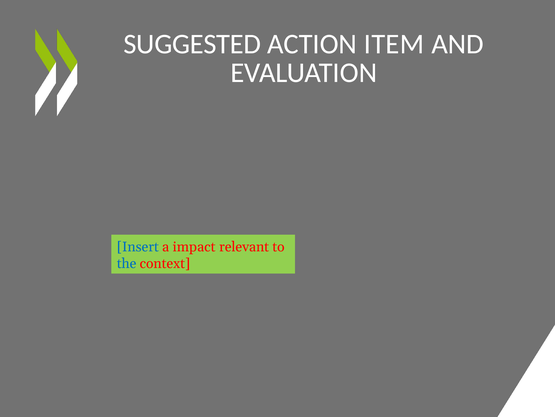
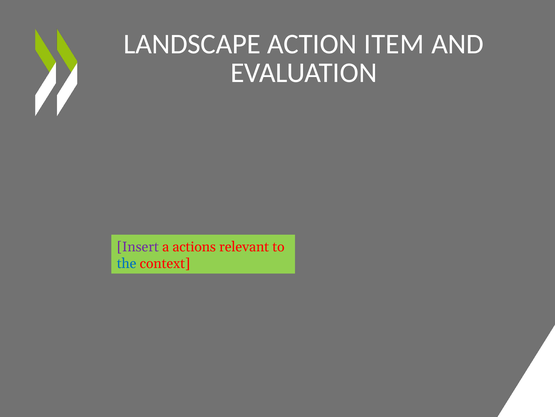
SUGGESTED: SUGGESTED -> LANDSCAPE (192, 44)
Insert colour: blue -> purple (138, 246)
impact: impact -> actions (194, 246)
